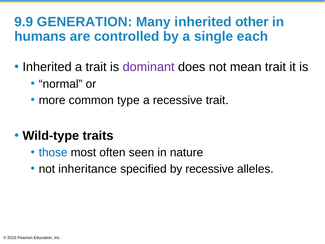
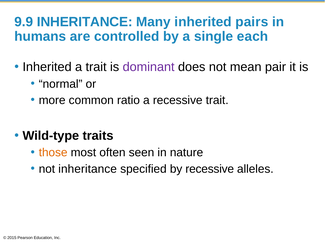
9.9 GENERATION: GENERATION -> INHERITANCE (85, 22)
other: other -> pairs (252, 22)
mean trait: trait -> pair (275, 67)
type: type -> ratio (128, 100)
those colour: blue -> orange (53, 152)
